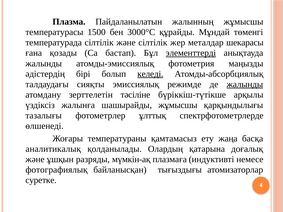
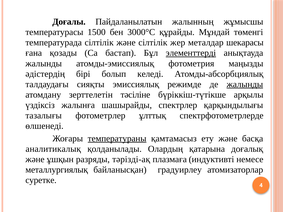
Плазма: Плазма -> Доғалы (69, 22)
келеді underline: present -> none (150, 74)
шашырайды жұмысшы: жұмысшы -> спектрлер (178, 105)
температураны underline: none -> present (117, 139)
ету жаңа: жаңа -> және (228, 139)
мүмкін-ақ: мүмкін-ақ -> тәрізді-ақ (131, 159)
фотографиялық: фотографиялық -> металлургиялық (57, 170)
тығыздығы: тығыздығы -> градуирлеу (180, 170)
